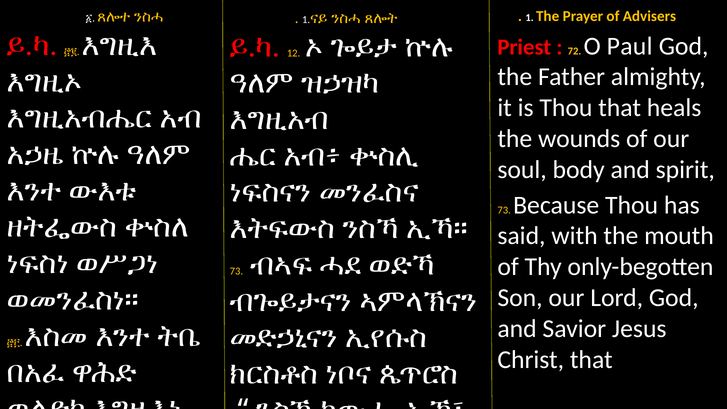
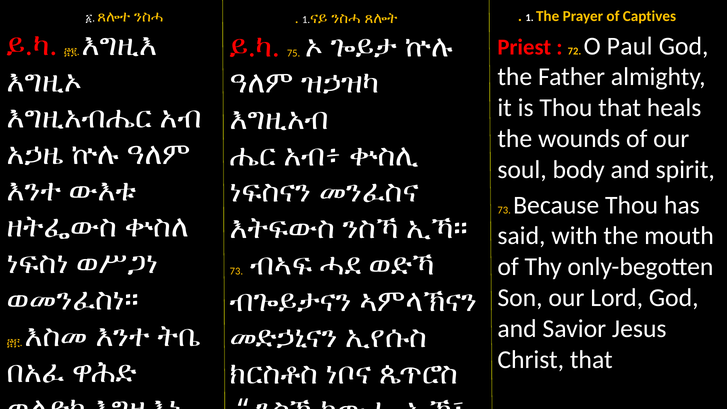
Advisers: Advisers -> Captives (649, 16)
12: 12 -> 75 (294, 53)
